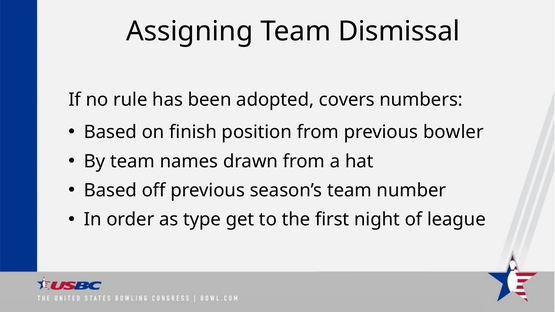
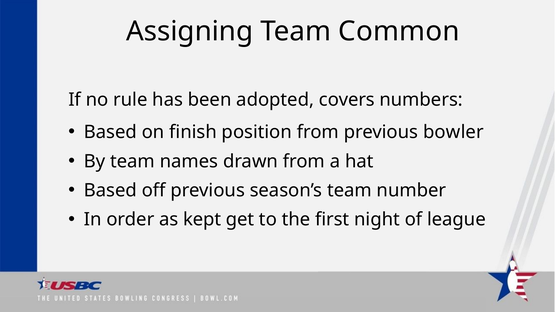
Dismissal: Dismissal -> Common (399, 31)
type: type -> kept (202, 220)
